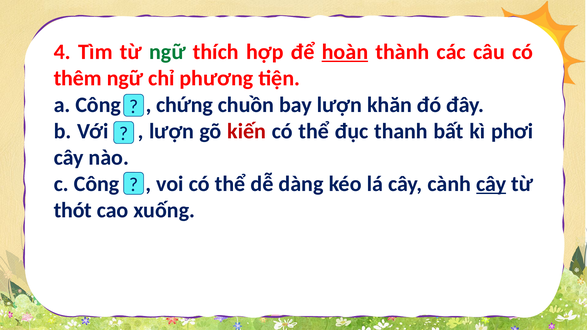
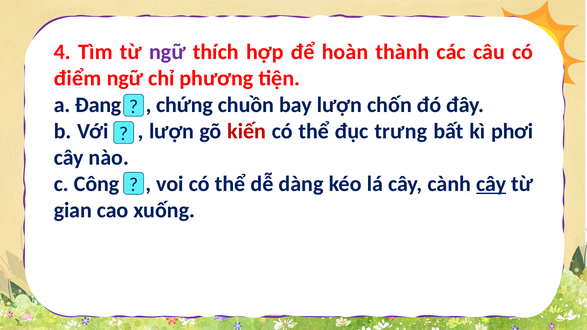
ngữ colour: green -> purple (167, 52)
hoàn underline: present -> none (345, 52)
thêm: thêm -> điểm (78, 78)
a Công: Công -> Đang (98, 105)
khăn: khăn -> chốn (389, 105)
thanh: thanh -> trưng (401, 131)
thót: thót -> gian (73, 210)
